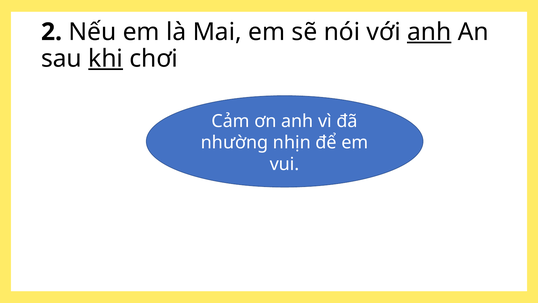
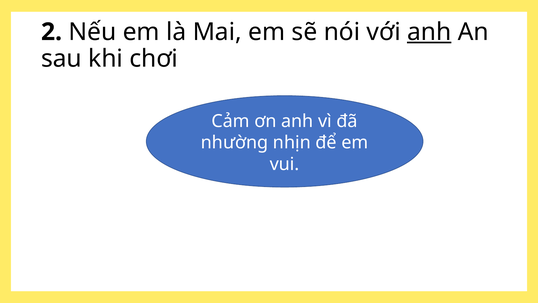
khi underline: present -> none (106, 59)
